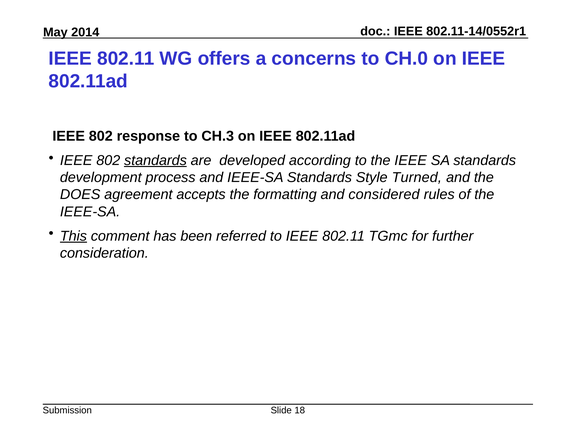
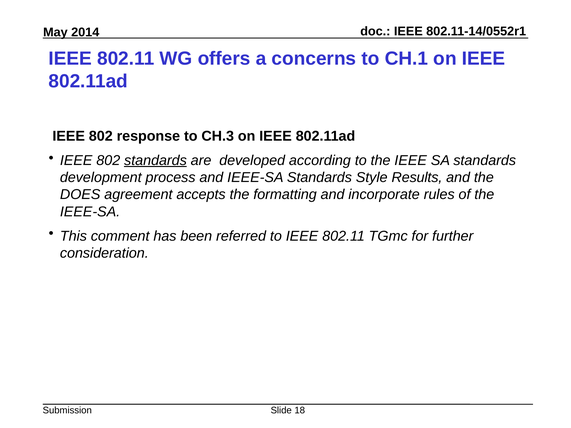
CH.0: CH.0 -> CH.1 (406, 58)
Turned: Turned -> Results (417, 178)
considered: considered -> incorporate (384, 195)
This underline: present -> none (73, 236)
